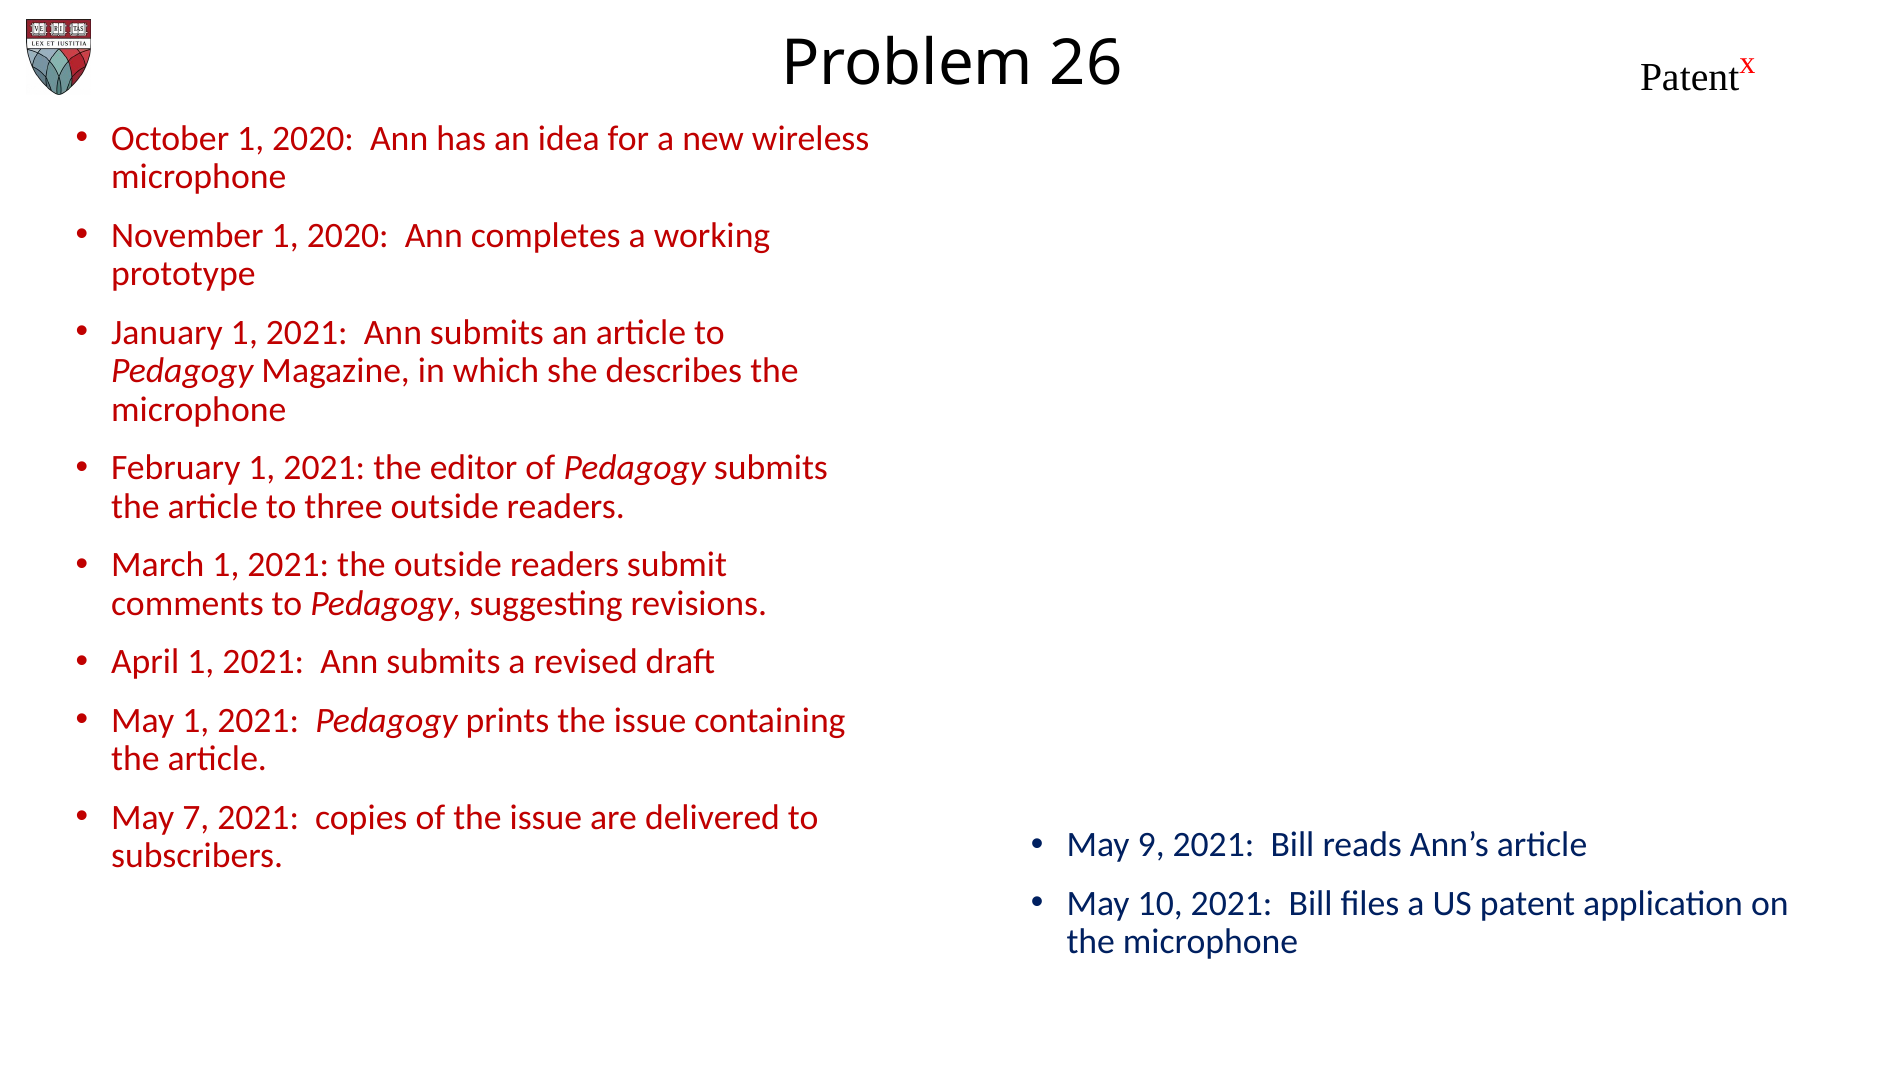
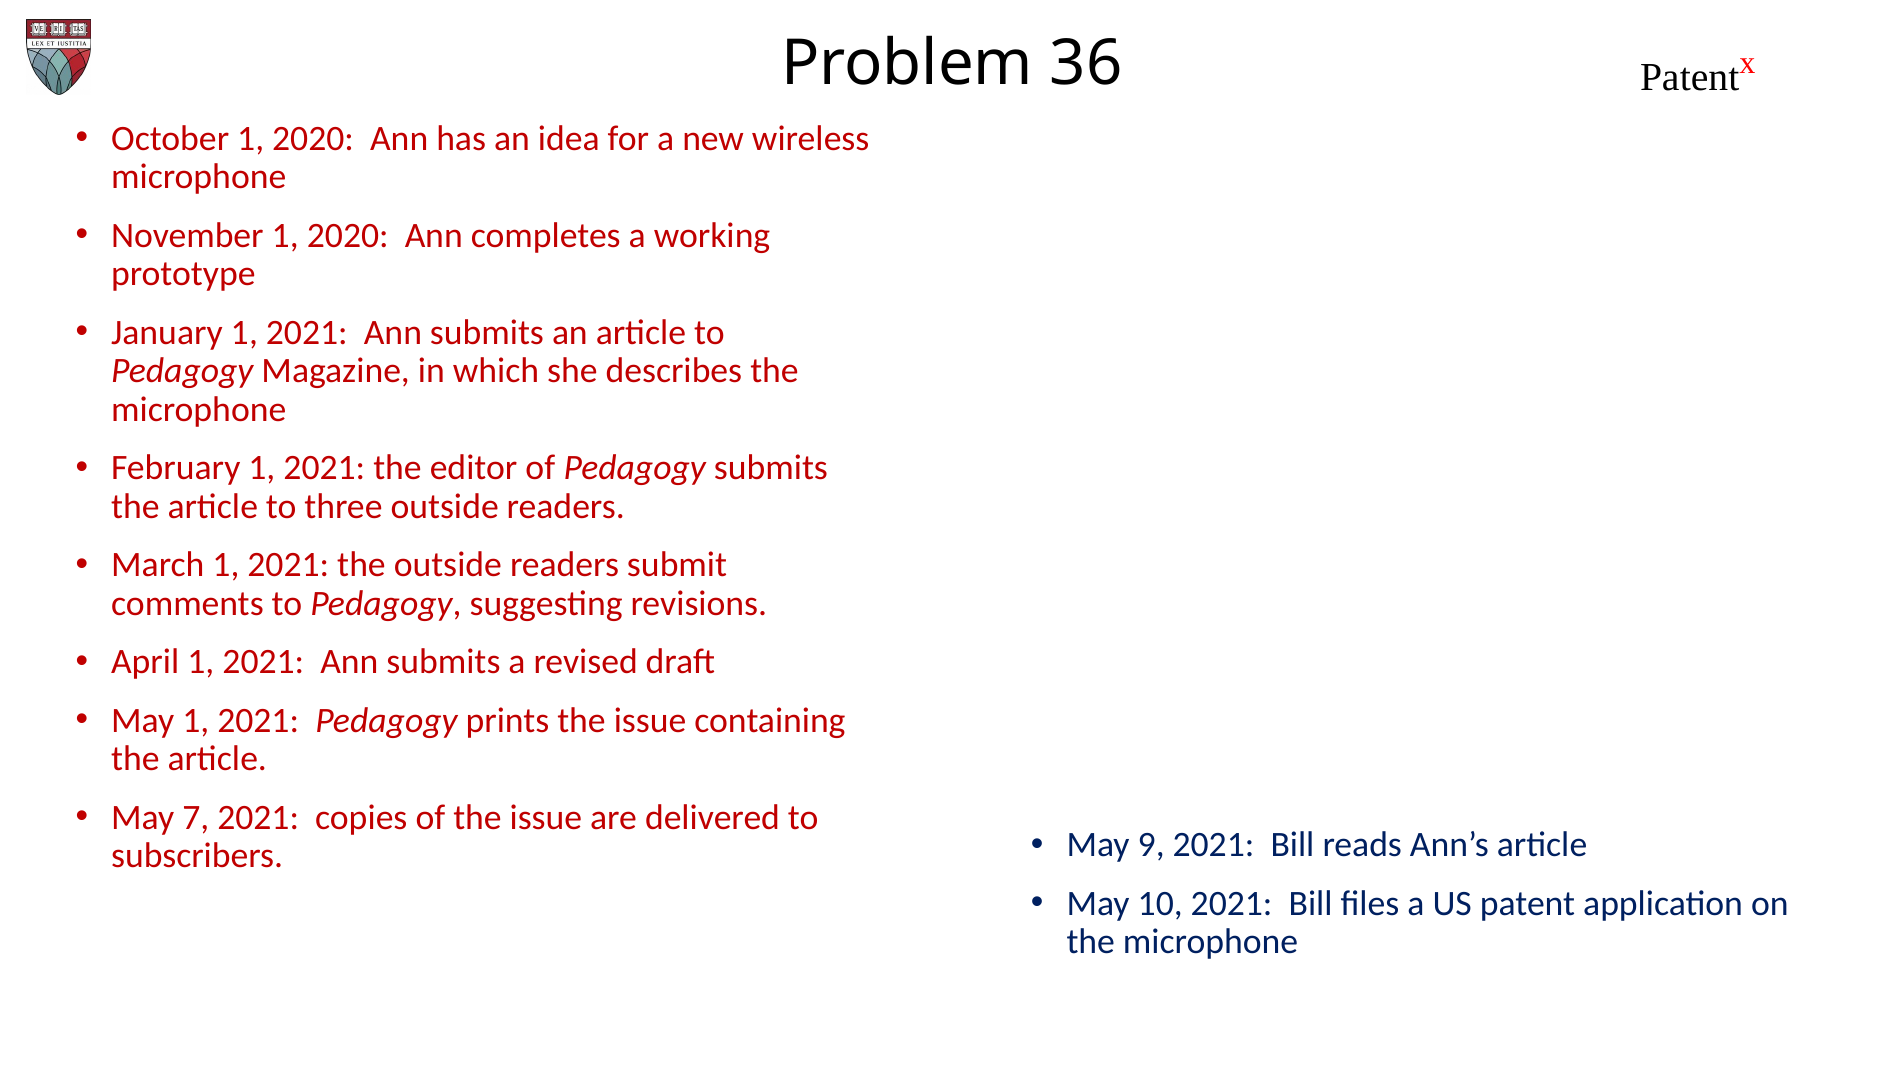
26: 26 -> 36 (1086, 64)
